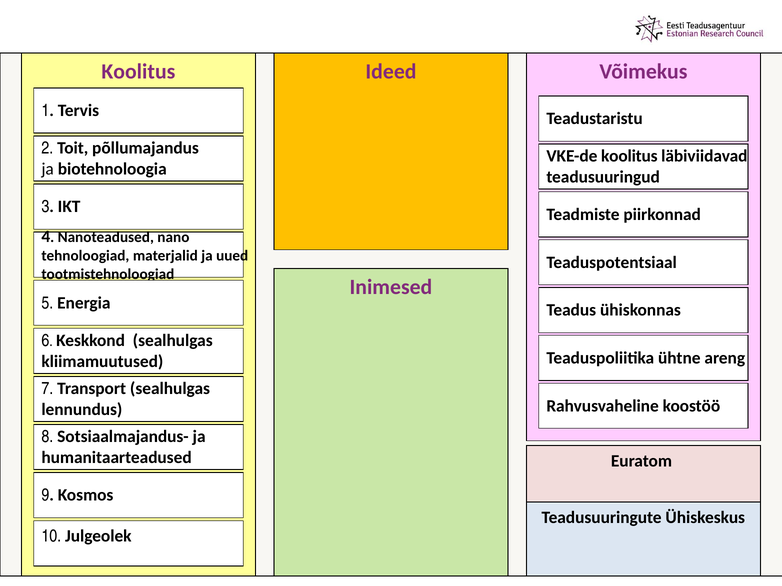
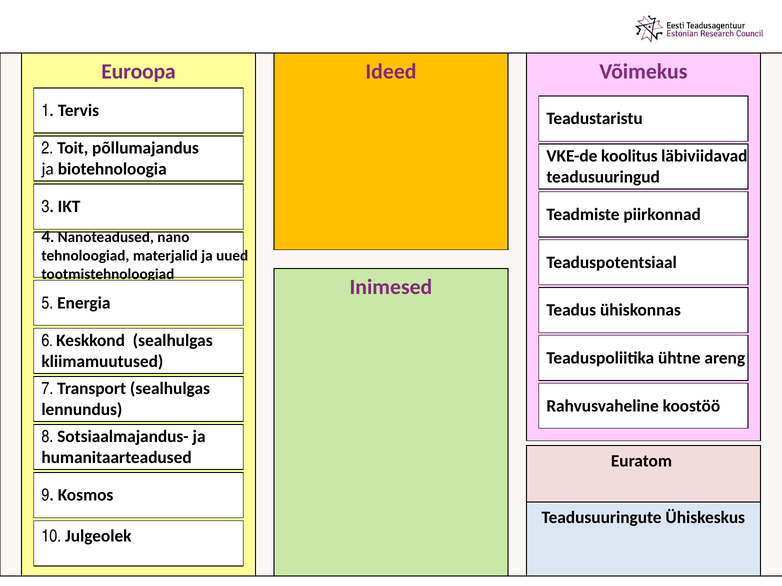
Koolitus: Koolitus -> Euroopa (139, 71)
